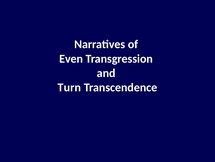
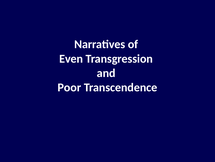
Turn: Turn -> Poor (69, 87)
